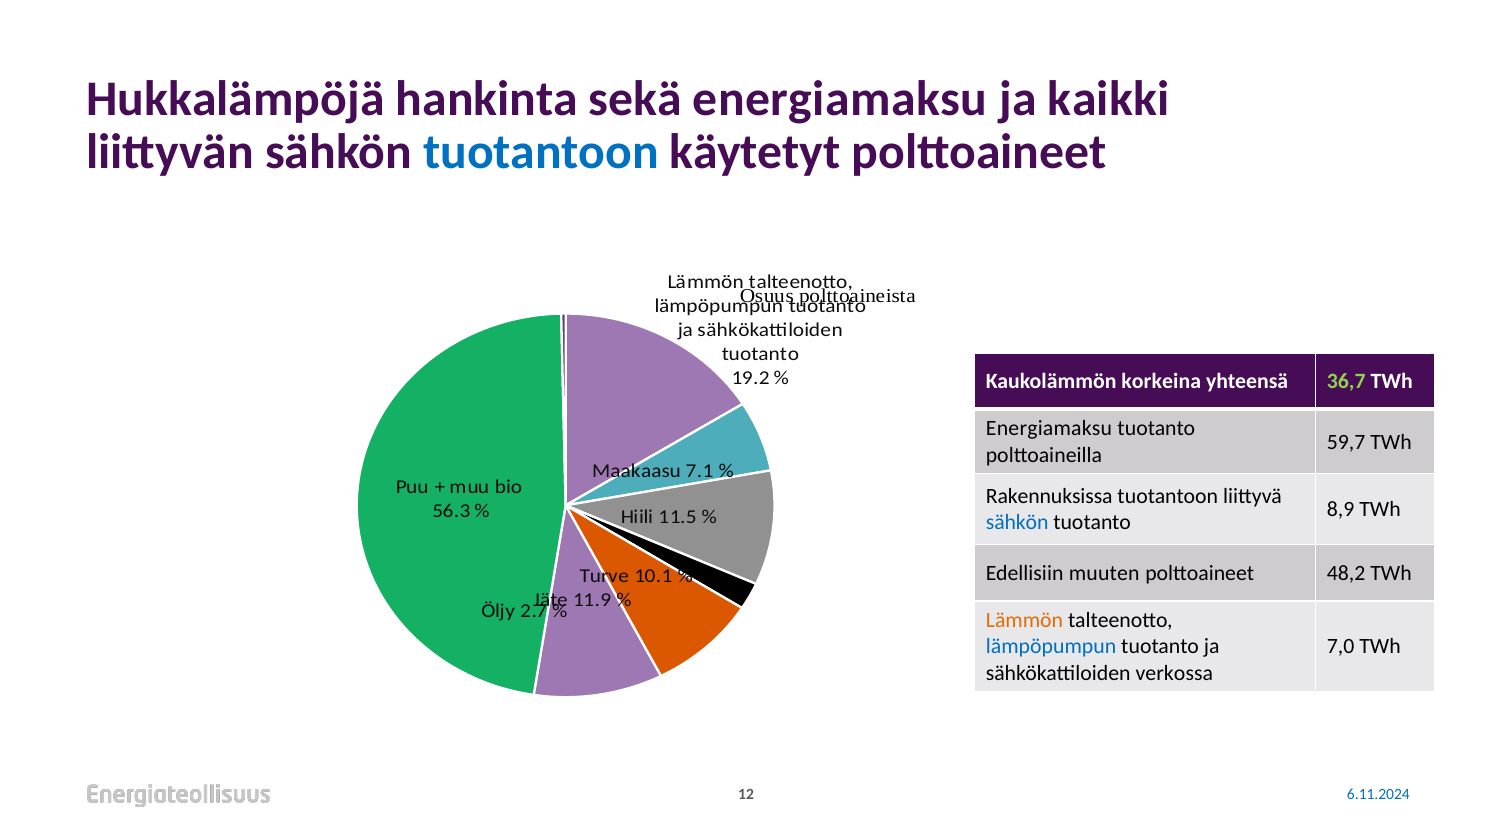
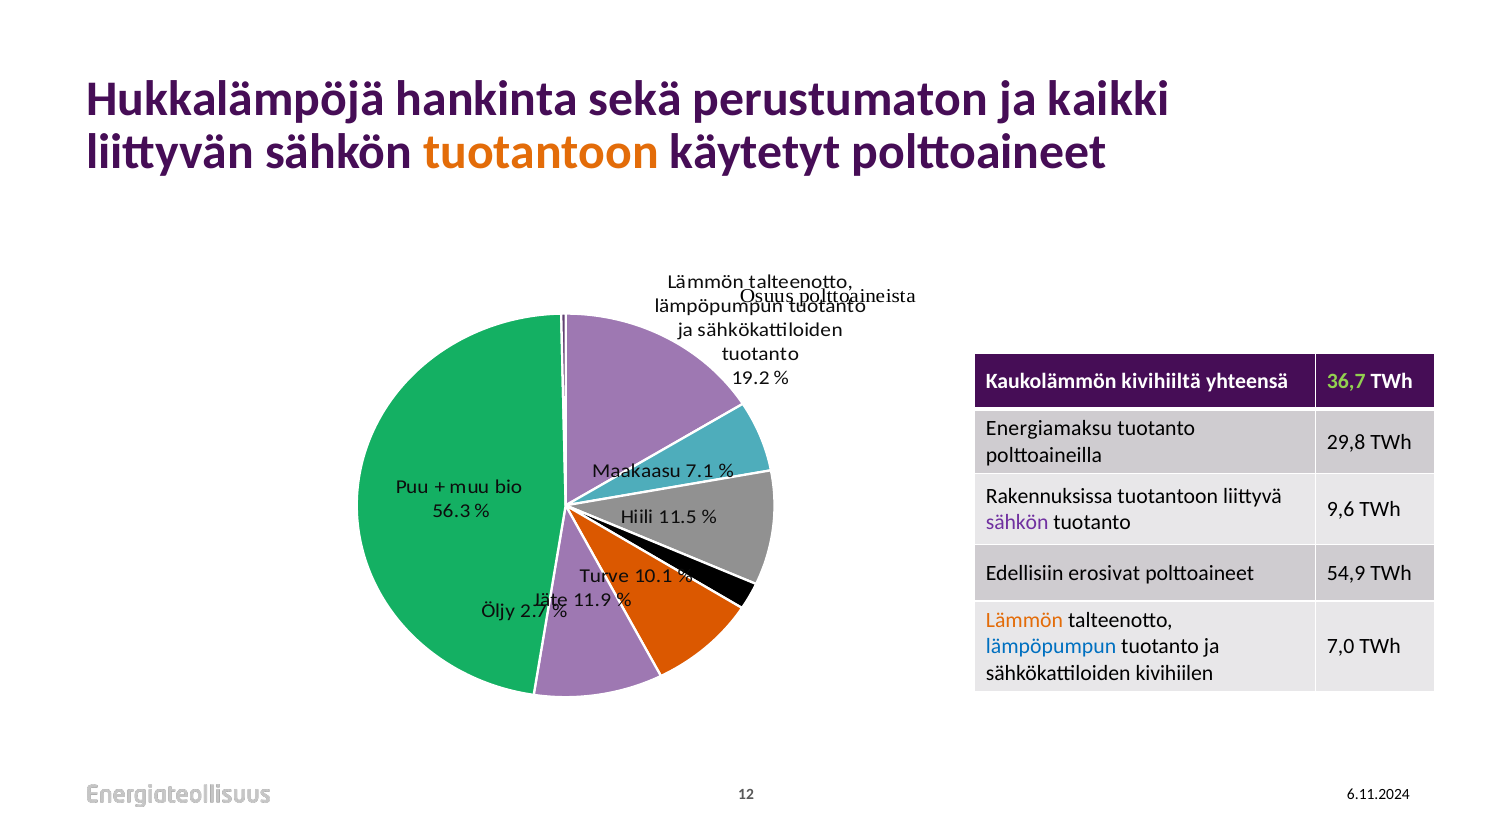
sekä energiamaksu: energiamaksu -> perustumaton (840, 99)
tuotantoon colour: blue -> orange (541, 152)
korkeina: korkeina -> kivihiiltä (1161, 381)
59,7: 59,7 -> 29,8 (1346, 442)
8,9: 8,9 -> 9,6 (1341, 509)
sähkön colour: blue -> purple (1017, 522)
muuten: muuten -> erosivat (1104, 573)
48,2: 48,2 -> 54,9 (1346, 573)
verkossa: verkossa -> kivihiilen (1174, 673)
6.11.2024 colour: blue -> black (1378, 795)
